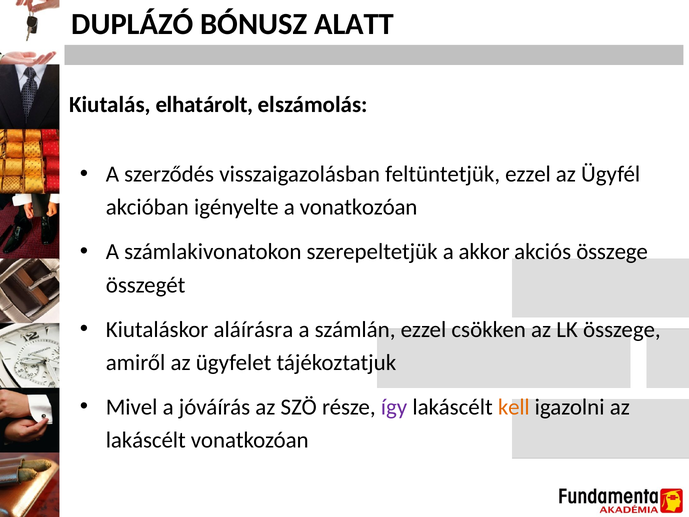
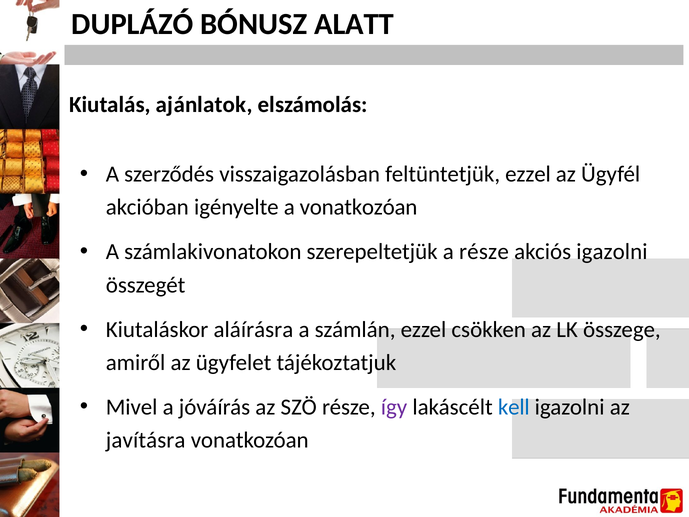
elhatárolt: elhatárolt -> ajánlatok (204, 104)
a akkor: akkor -> része (484, 252)
akciós összege: összege -> igazolni (612, 252)
kell colour: orange -> blue (514, 407)
lakáscélt: lakáscélt -> javításra (146, 440)
